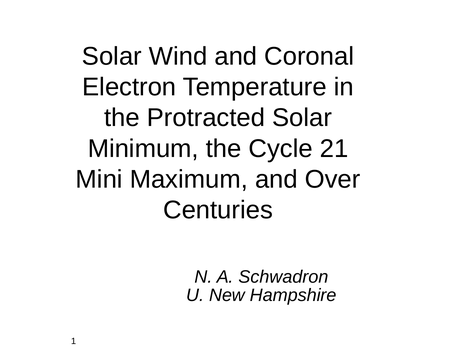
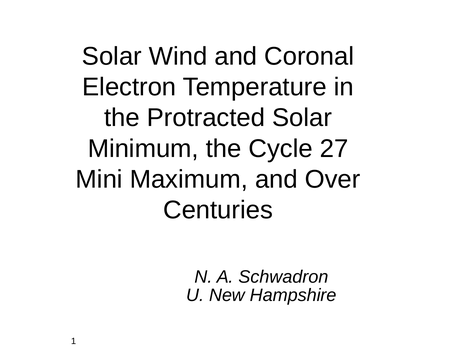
21: 21 -> 27 (334, 149)
